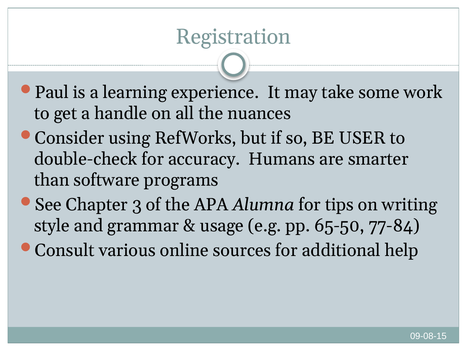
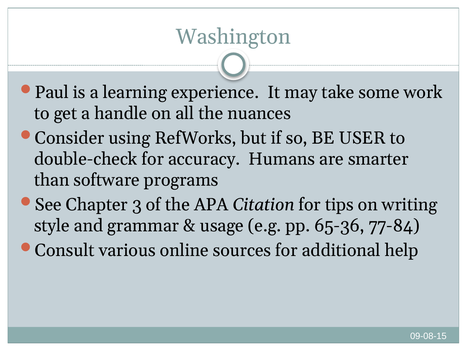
Registration: Registration -> Washington (233, 37)
Alumna: Alumna -> Citation (264, 204)
65-50: 65-50 -> 65-36 (339, 225)
